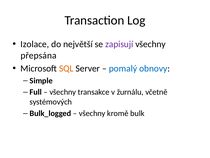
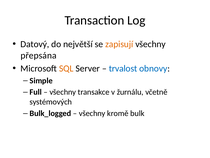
Izolace: Izolace -> Datový (35, 44)
zapisují colour: purple -> orange (119, 44)
pomalý: pomalý -> trvalost (123, 68)
